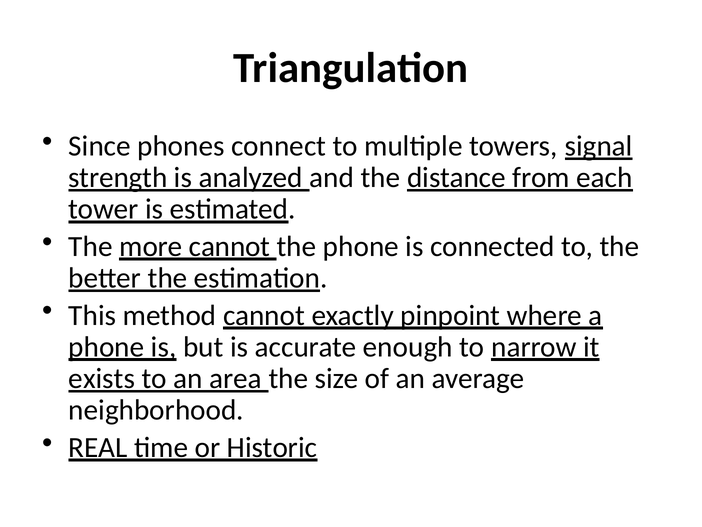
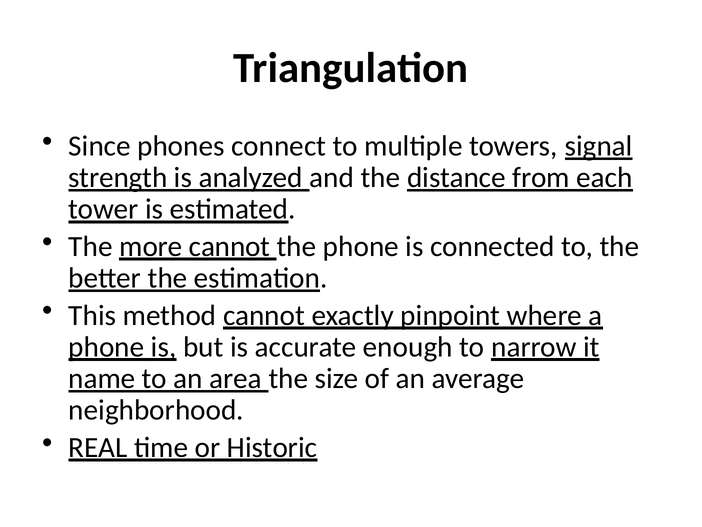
exists: exists -> name (102, 378)
